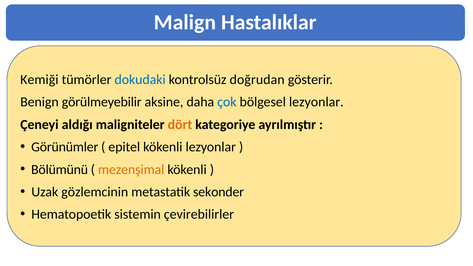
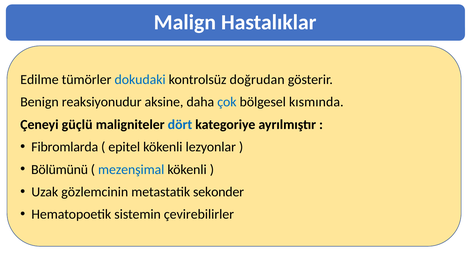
Kemiği: Kemiği -> Edilme (39, 80)
görülmeyebilir: görülmeyebilir -> reaksiyonudur (102, 102)
bölgesel lezyonlar: lezyonlar -> kısmında (316, 102)
aldığı: aldığı -> güçlü (77, 125)
dört colour: orange -> blue (180, 125)
Görünümler: Görünümler -> Fibromlarda (65, 147)
mezenşimal colour: orange -> blue (131, 169)
